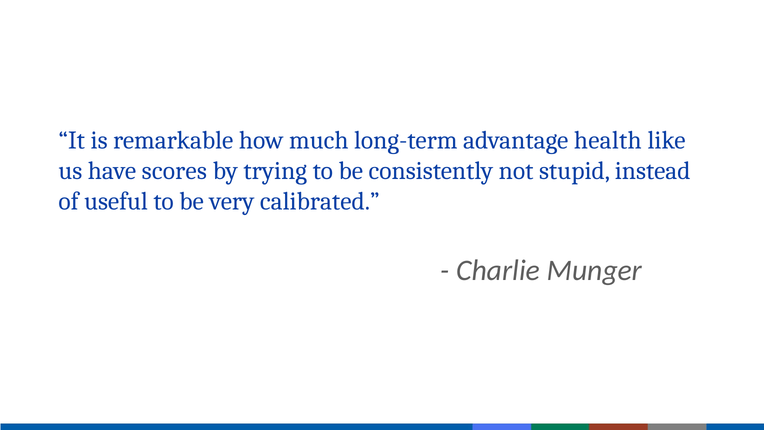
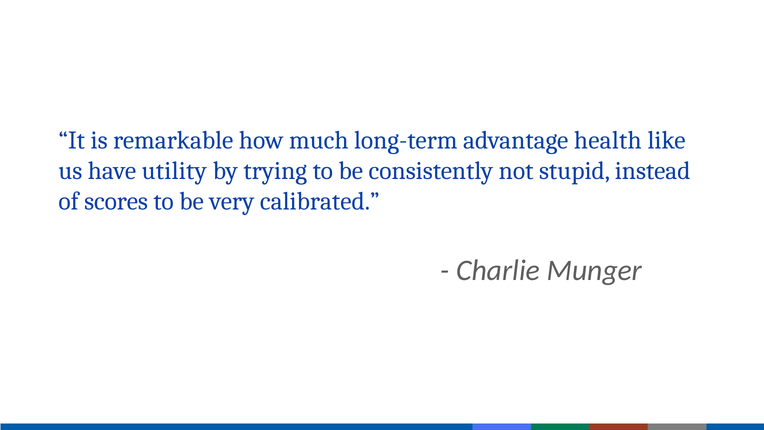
scores: scores -> utility (174, 171)
useful: useful -> scores (116, 201)
